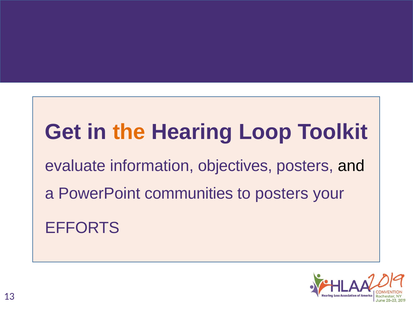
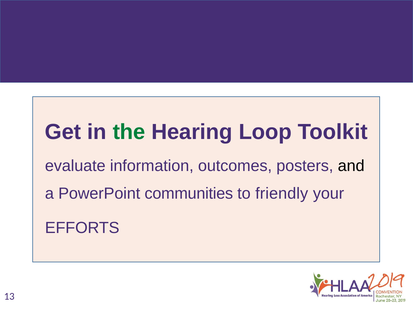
the colour: orange -> green (129, 132)
objectives: objectives -> outcomes (235, 166)
to posters: posters -> friendly (282, 193)
